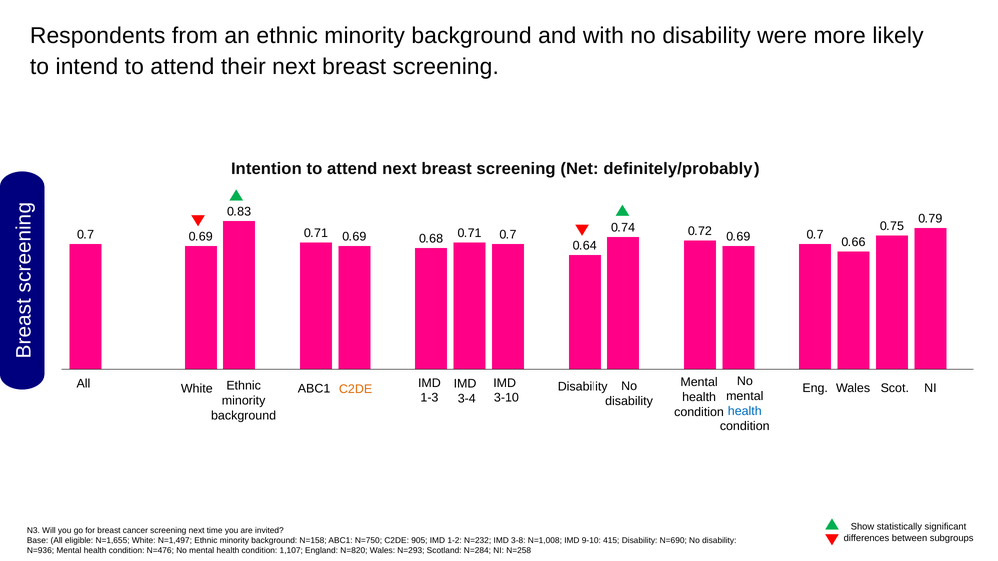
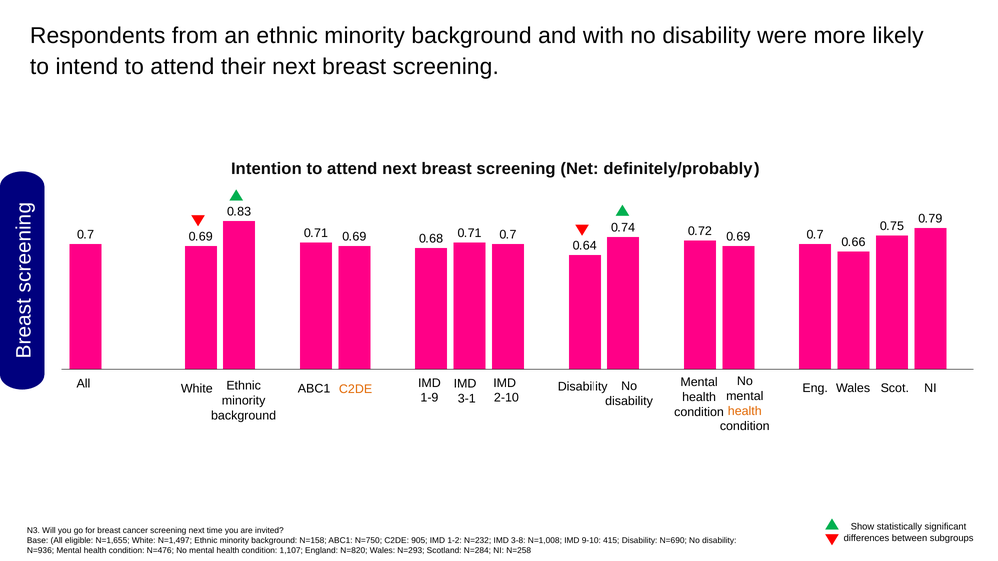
1-3: 1-3 -> 1-9 (429, 398)
3-10: 3-10 -> 2-10 (506, 398)
3-4: 3-4 -> 3-1 (467, 399)
health colour: blue -> orange (745, 411)
